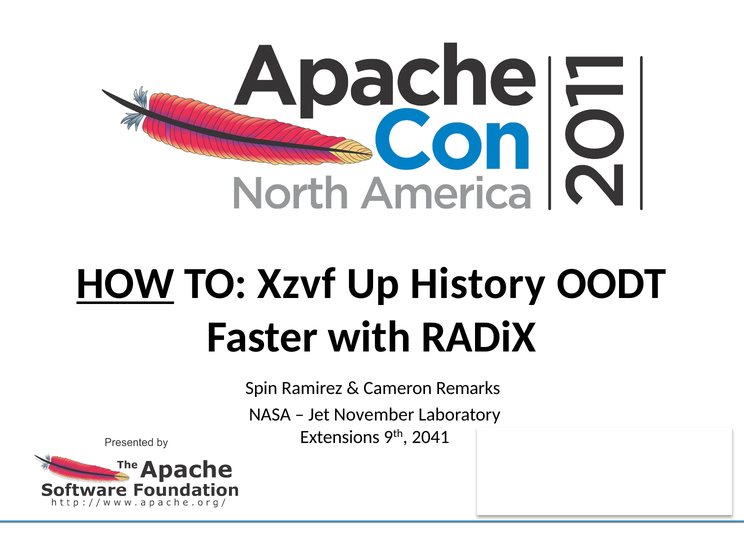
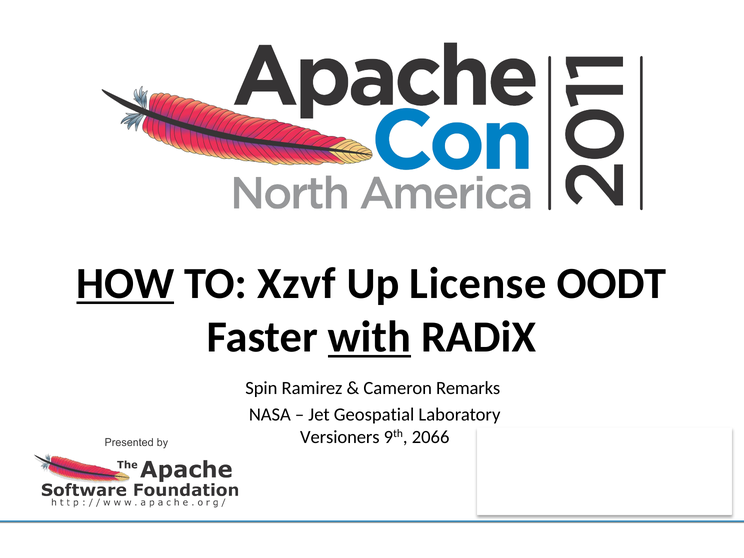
History: History -> License (478, 284)
with underline: none -> present (369, 337)
November: November -> Geospatial (374, 415)
Extensions: Extensions -> Versioners (340, 437)
2041: 2041 -> 2066 (431, 437)
